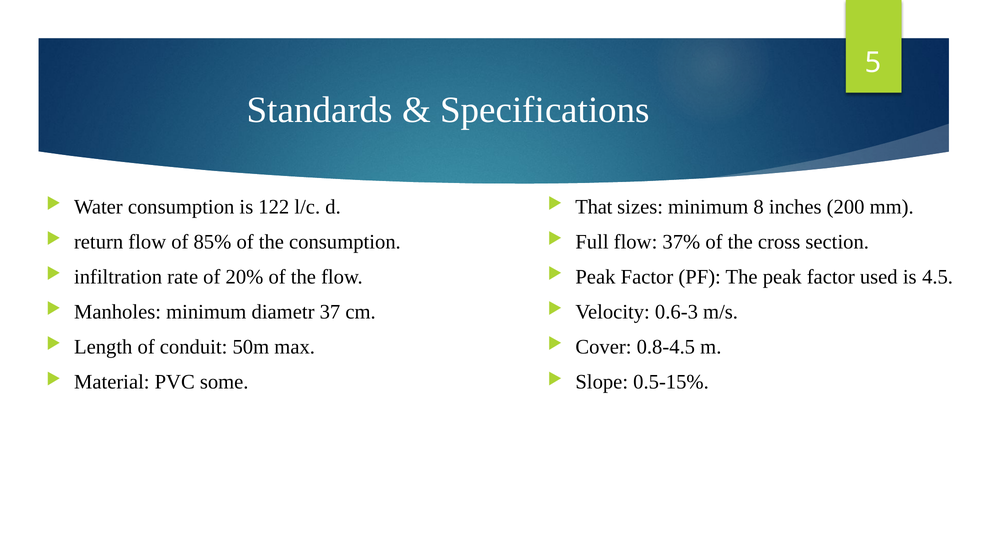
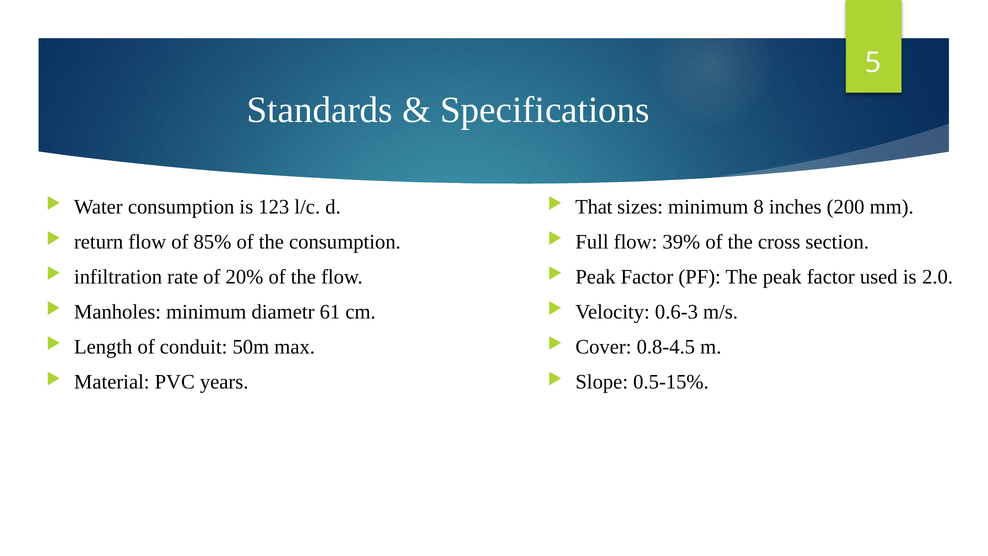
122: 122 -> 123 (274, 207)
37%: 37% -> 39% (681, 242)
4.5: 4.5 -> 2.0 (938, 277)
37: 37 -> 61 (330, 312)
some: some -> years (224, 382)
